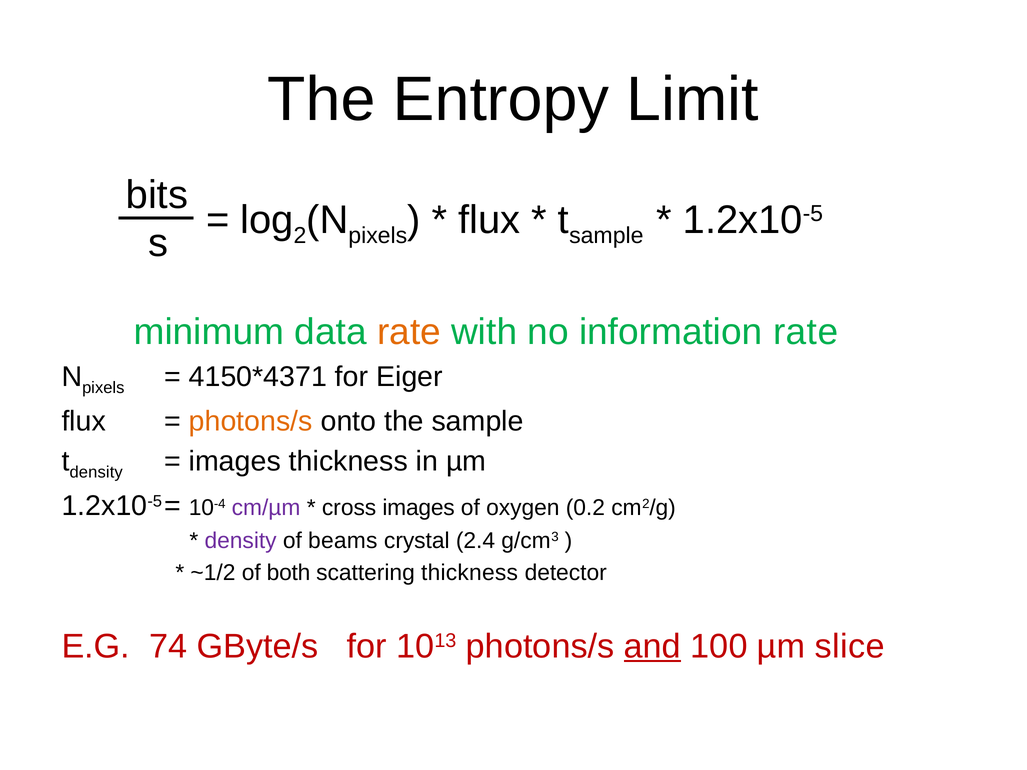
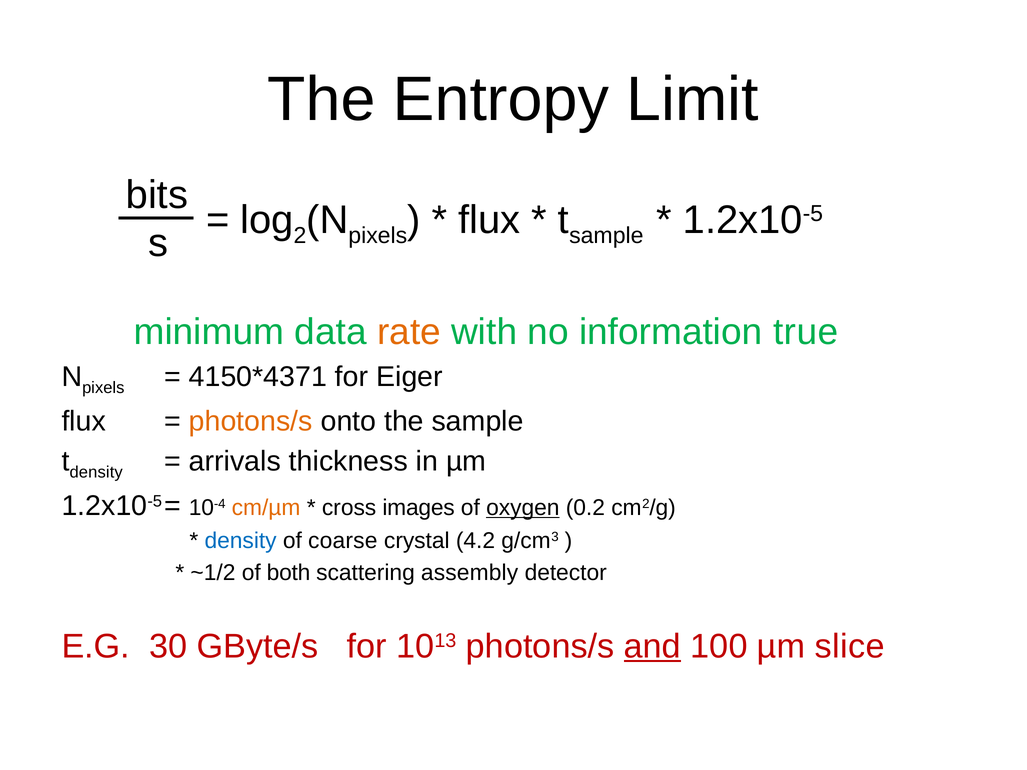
information rate: rate -> true (806, 332)
images: images -> arrivals (235, 461)
cm/µm colour: purple -> orange (266, 508)
oxygen underline: none -> present (523, 508)
density colour: purple -> blue (241, 541)
beams: beams -> coarse (343, 541)
2.4: 2.4 -> 4.2 (475, 541)
scattering thickness: thickness -> assembly (470, 573)
74: 74 -> 30 (168, 647)
